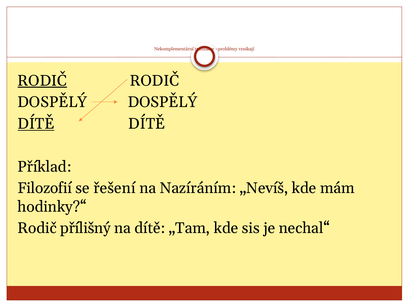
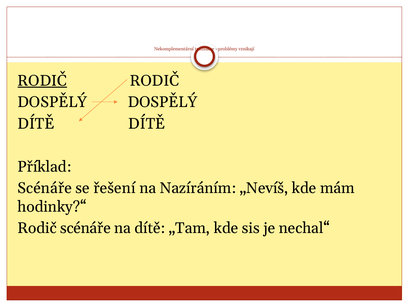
DÍTĚ underline: present -> none (36, 124)
Filozofií: Filozofií -> Scénáře (45, 188)
Rodič přílišný: přílišný -> scénáře (85, 228)
